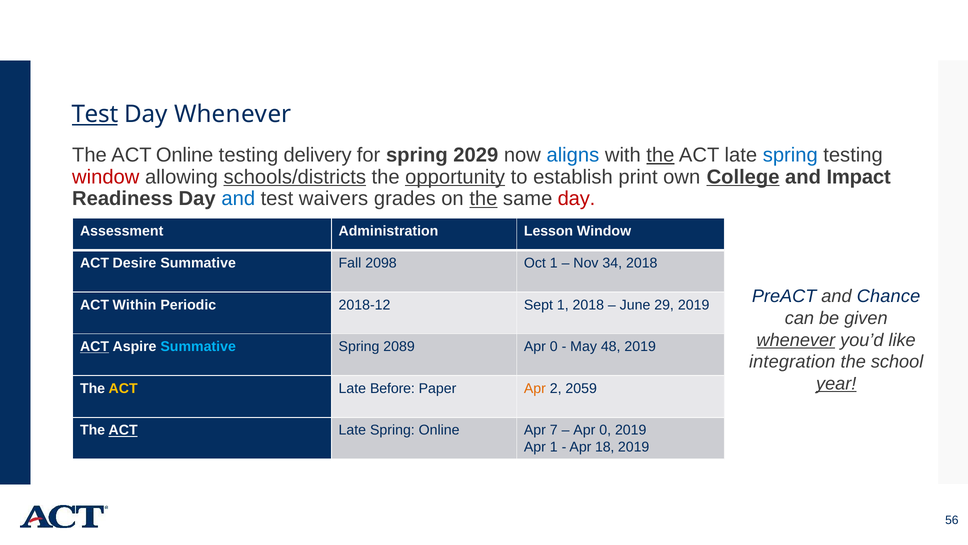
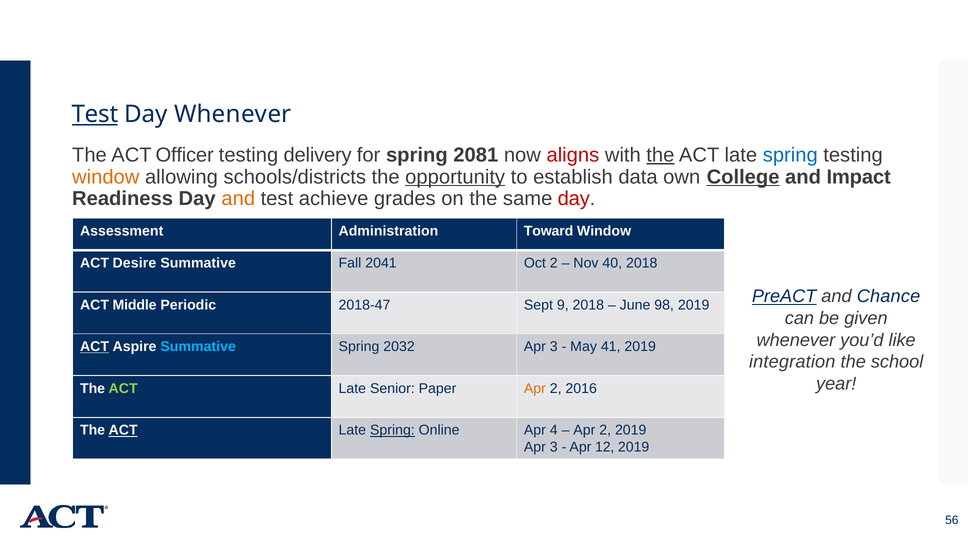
ACT Online: Online -> Officer (185, 155)
2029: 2029 -> 2081 (476, 155)
aligns colour: blue -> red (573, 155)
window colour: red -> orange (106, 177)
schools/districts underline: present -> none (295, 177)
print: print -> data (638, 177)
and colour: blue -> orange (238, 199)
waivers: waivers -> achieve (334, 199)
the underline: present -> none (483, 199)
Lesson: Lesson -> Toward (549, 231)
2098: 2098 -> 2041 (381, 263)
Oct 1: 1 -> 2 (554, 263)
34: 34 -> 40 (612, 263)
PreACT underline: none -> present (784, 296)
Within: Within -> Middle (135, 305)
2018-12: 2018-12 -> 2018-47 (365, 305)
Sept 1: 1 -> 9 (563, 305)
29: 29 -> 98 (664, 305)
whenever underline: present -> none (796, 340)
2089: 2089 -> 2032 (399, 346)
0: 0 -> 3 (554, 346)
48: 48 -> 41 (611, 346)
year underline: present -> none (836, 383)
ACT colour: yellow -> light green (123, 388)
Before: Before -> Senior (392, 388)
2059: 2059 -> 2016 (581, 388)
Spring underline: none -> present (392, 430)
7: 7 -> 4 (554, 430)
0: 0 -> 2 (605, 430)
1: 1 -> 3 (554, 447)
18: 18 -> 12 (605, 447)
